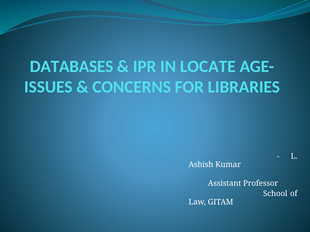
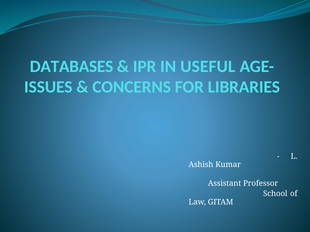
LOCATE: LOCATE -> USEFUL (208, 67)
